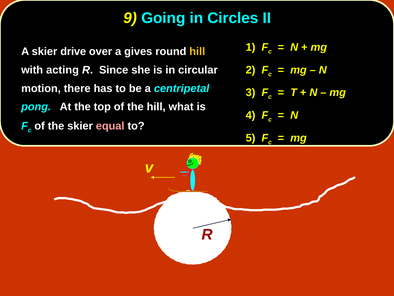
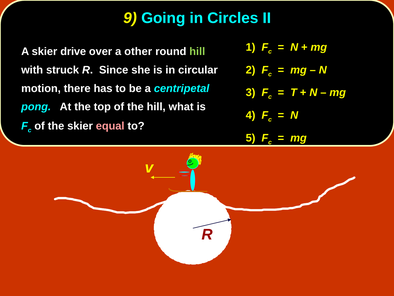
gives: gives -> other (138, 51)
hill colour: yellow -> light green (197, 51)
acting: acting -> struck (63, 70)
